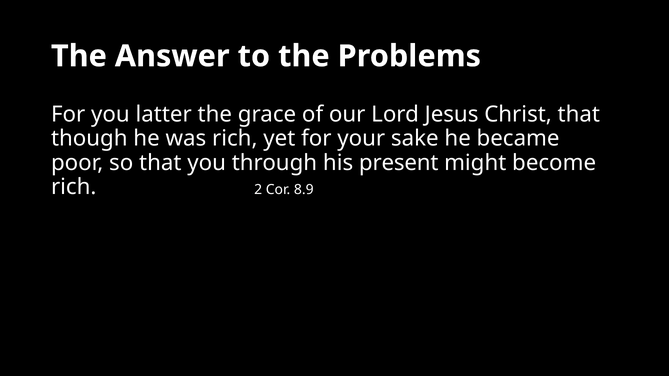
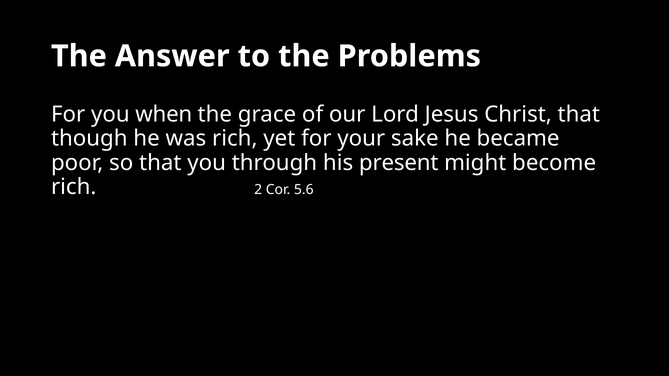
latter: latter -> when (164, 115)
8.9: 8.9 -> 5.6 (304, 190)
